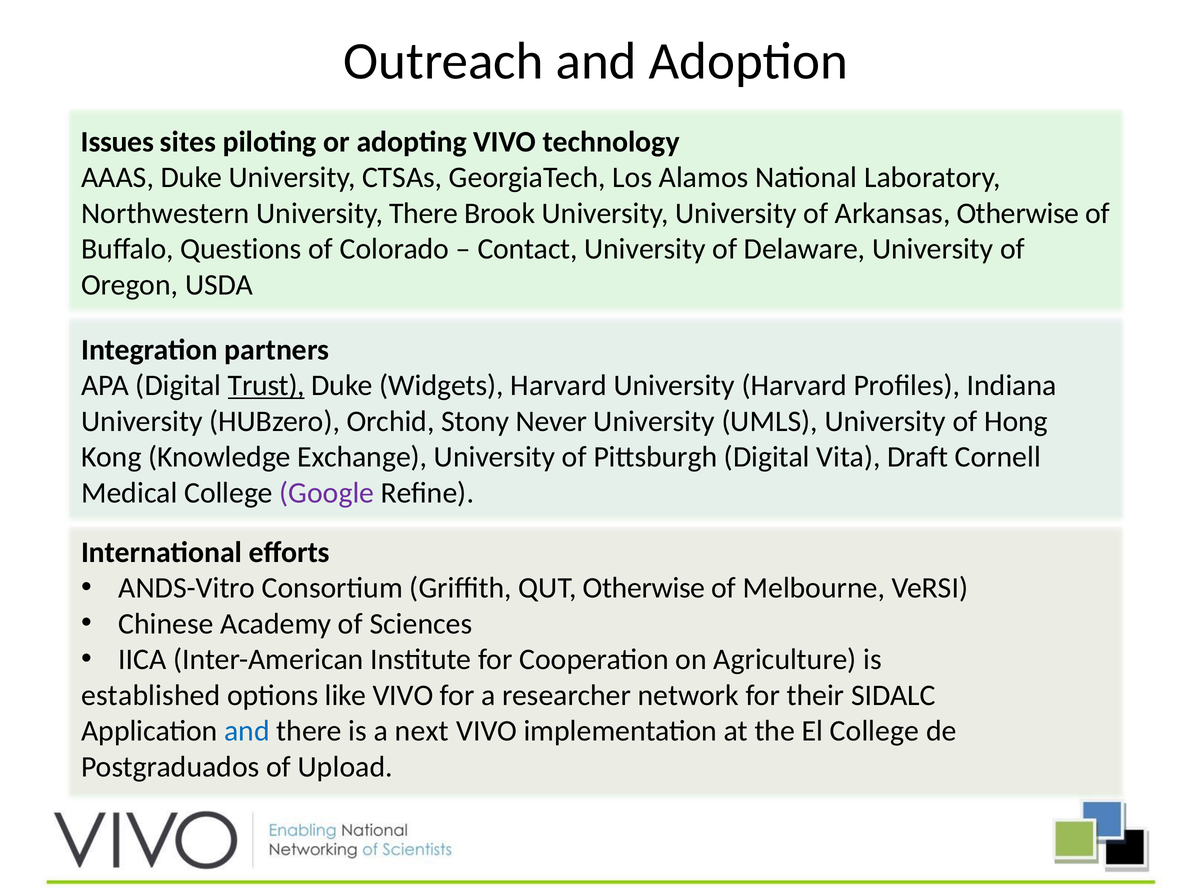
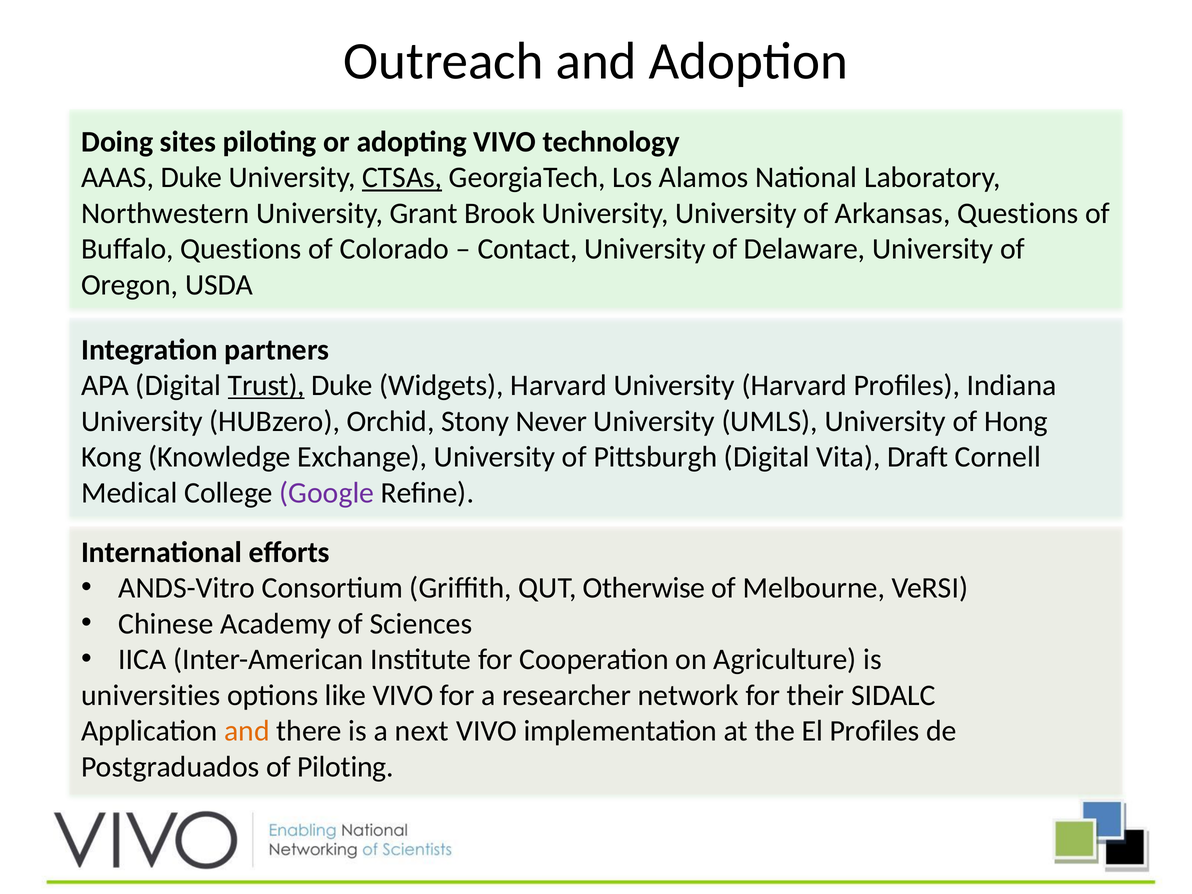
Issues: Issues -> Doing (117, 142)
CTSAs underline: none -> present (402, 178)
University There: There -> Grant (424, 213)
Arkansas Otherwise: Otherwise -> Questions (1018, 213)
established: established -> universities (151, 695)
and colour: blue -> orange (247, 731)
El College: College -> Profiles (875, 731)
of Upload: Upload -> Piloting (345, 767)
